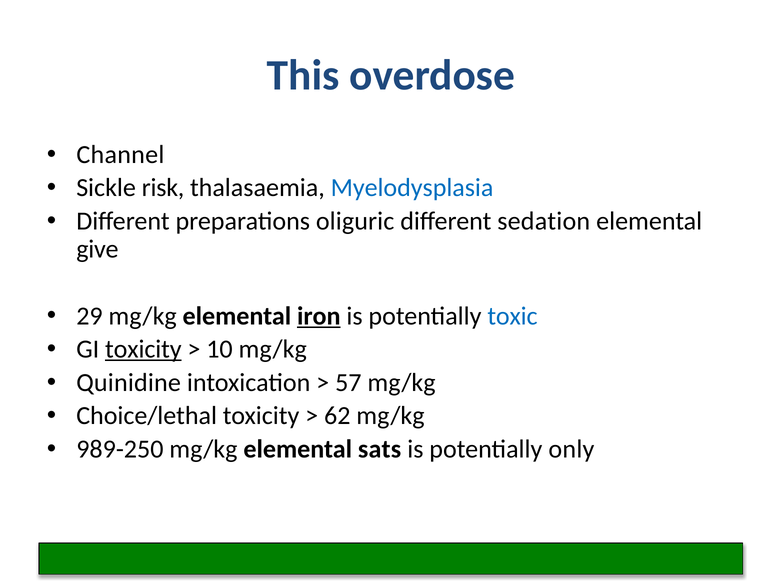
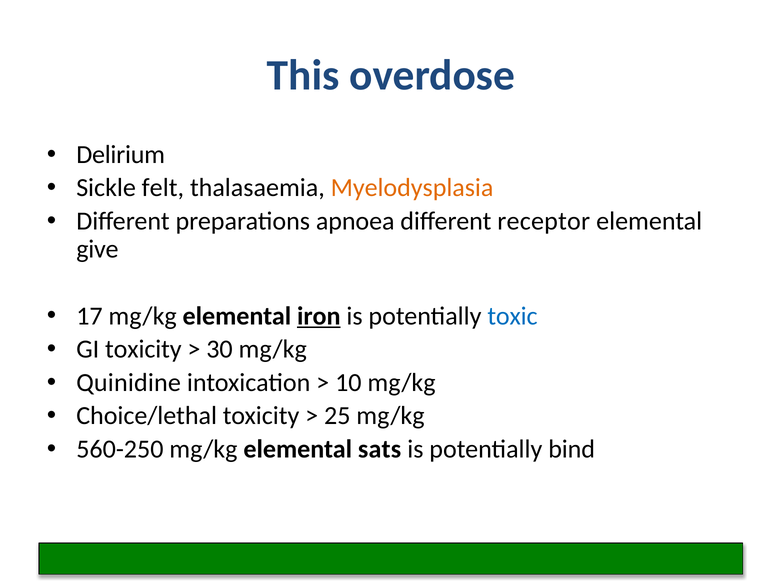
Channel: Channel -> Delirium (121, 155)
risk: risk -> felt (163, 188)
Myelodysplasia colour: blue -> orange (412, 188)
oliguric: oliguric -> apnoea (355, 221)
sedation: sedation -> receptor (544, 221)
29: 29 -> 17 (89, 316)
toxicity underline: present -> none (143, 350)
10: 10 -> 30 (219, 350)
57: 57 -> 10 (348, 383)
62: 62 -> 25 (337, 416)
989-250: 989-250 -> 560-250 (120, 450)
only: only -> bind (572, 450)
